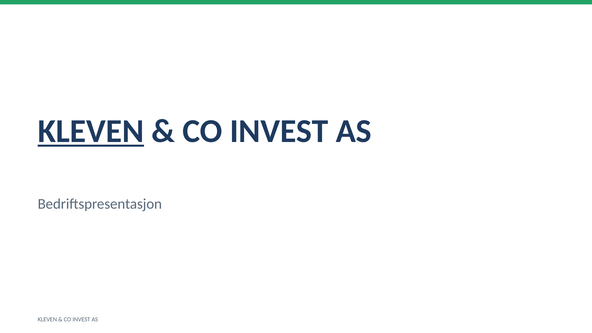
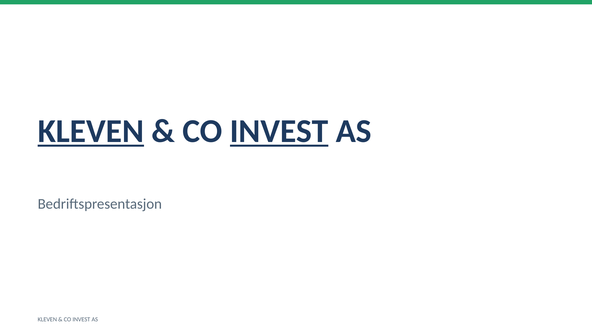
INVEST underline: none -> present (279, 131)
